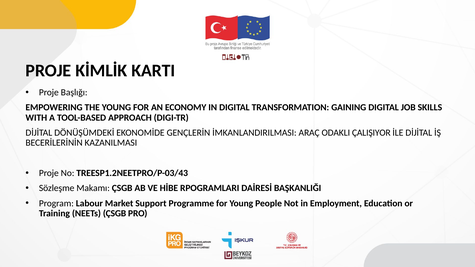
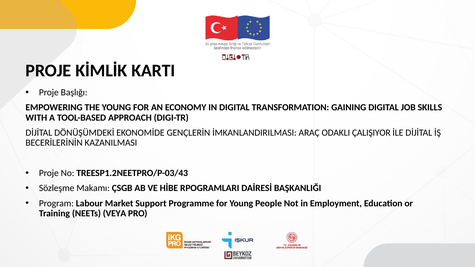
NEETs ÇSGB: ÇSGB -> VEYA (115, 214)
